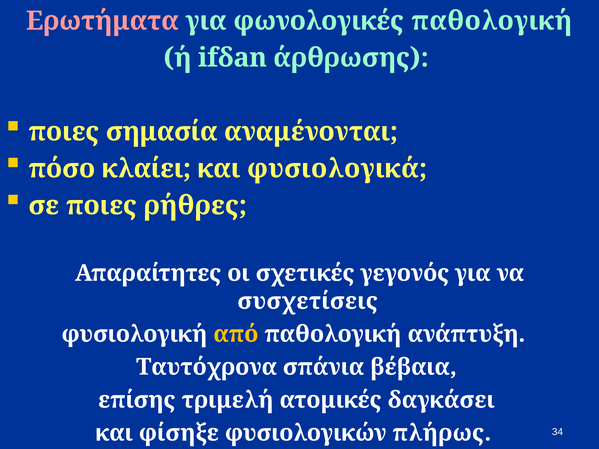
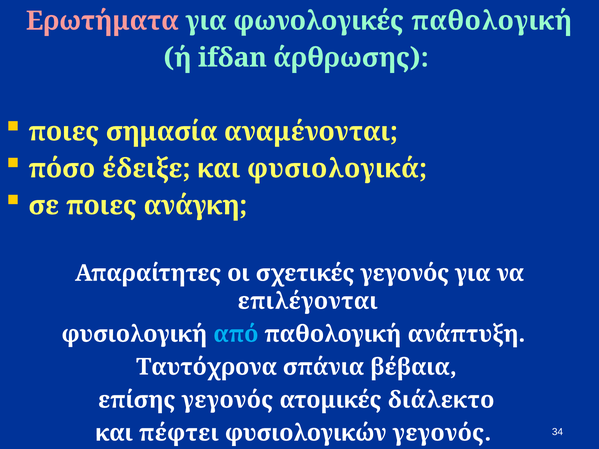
κλαίει: κλαίει -> έδειξε (146, 169)
ρήθρες: ρήθρες -> ανάγκη (195, 206)
συσχετίσεις: συσχετίσεις -> επιλέγονται (308, 301)
από colour: yellow -> light blue (236, 334)
επίσης τριμελή: τριμελή -> γεγονός (227, 400)
δαγκάσει: δαγκάσει -> διάλεκτο (441, 400)
φίσηξε: φίσηξε -> πέφτει (179, 433)
φυσιολογικών πλήρως: πλήρως -> γεγονός (442, 433)
